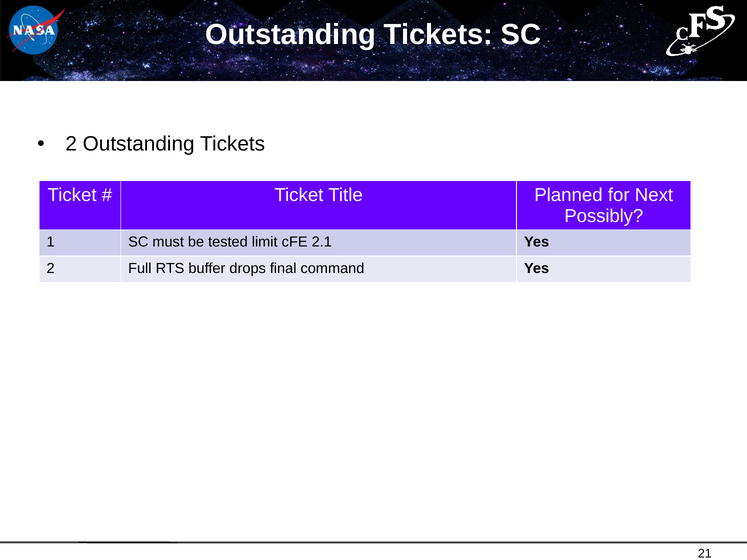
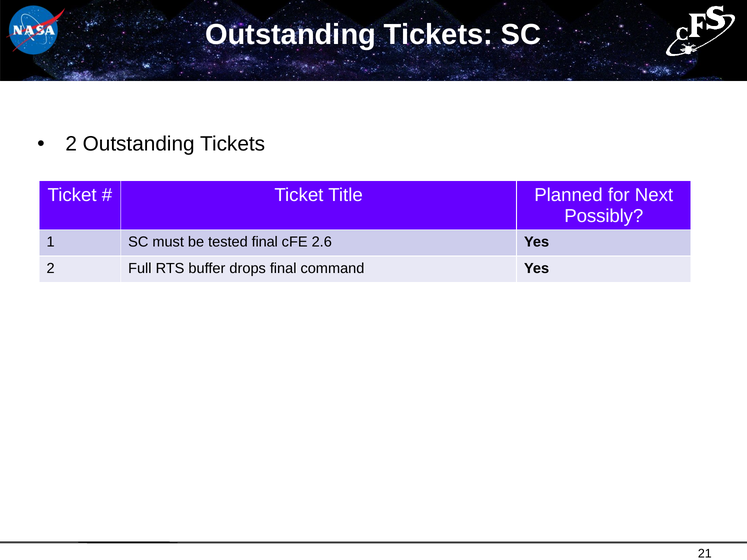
tested limit: limit -> final (265, 242)
2.1: 2.1 -> 2.6 (322, 242)
